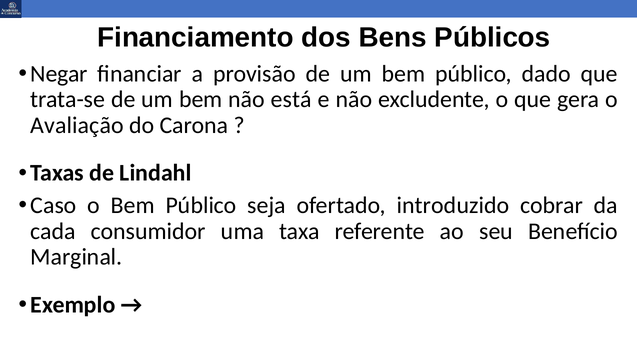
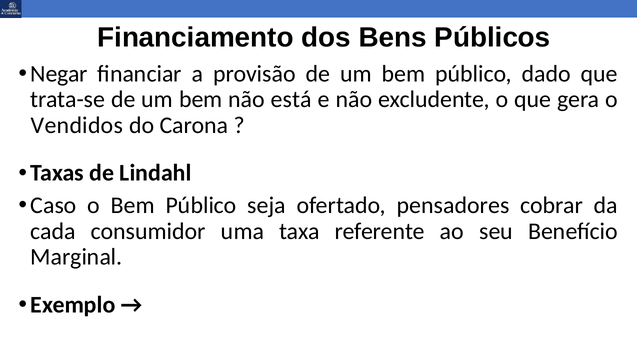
Avaliação: Avaliação -> Vendidos (77, 125)
introduzido: introduzido -> pensadores (453, 206)
